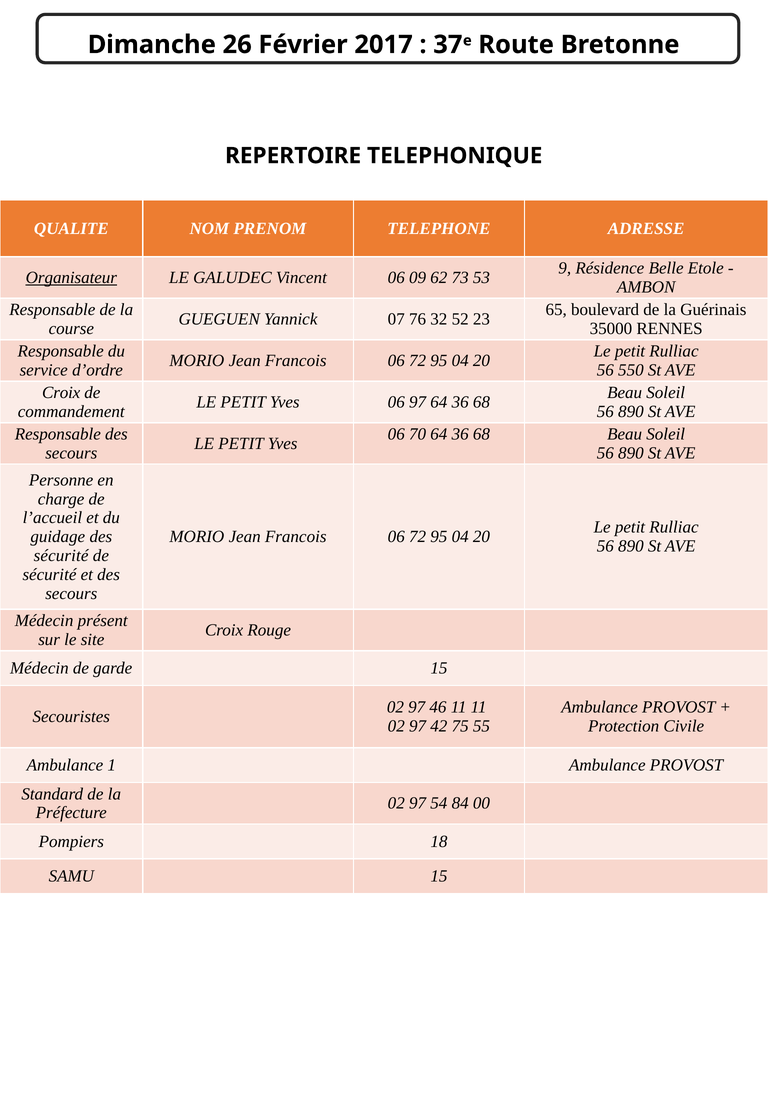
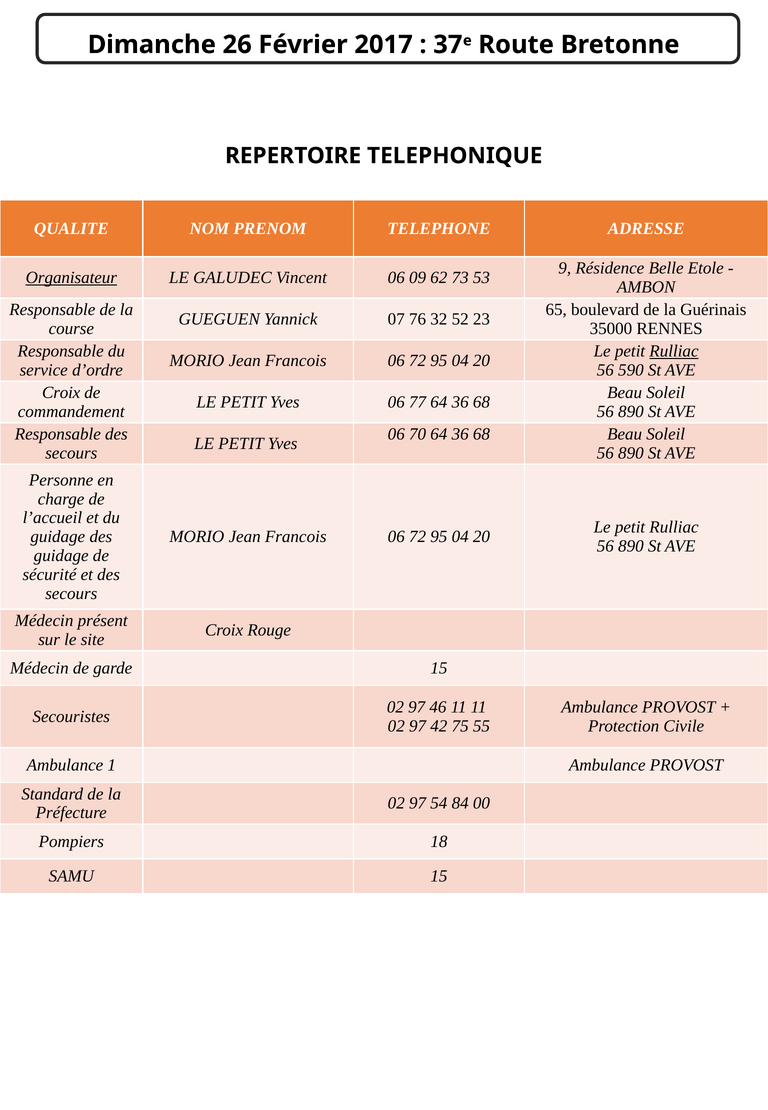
Rulliac underline: none -> present (674, 351)
550: 550 -> 590 (631, 370)
06 97: 97 -> 77 (418, 402)
sécurité: sécurité -> guidage (61, 555)
